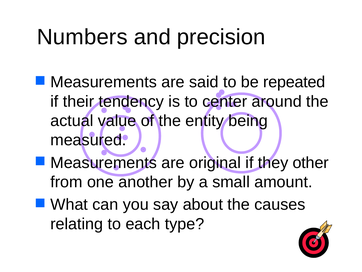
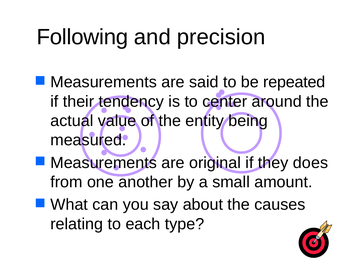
Numbers: Numbers -> Following (82, 37)
other: other -> does (310, 162)
